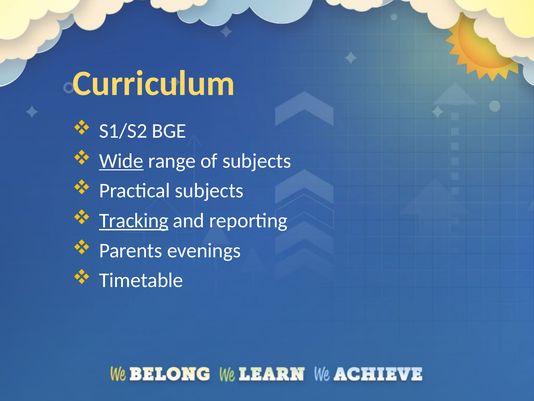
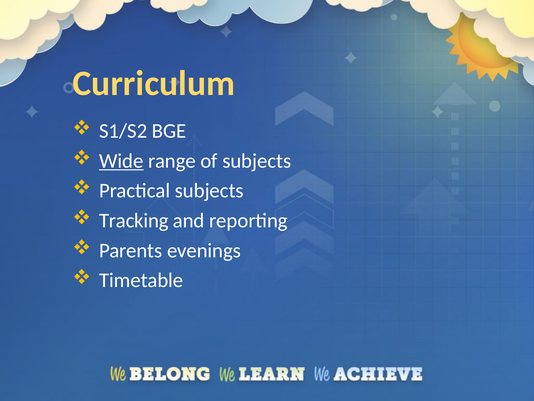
Tracking underline: present -> none (134, 220)
